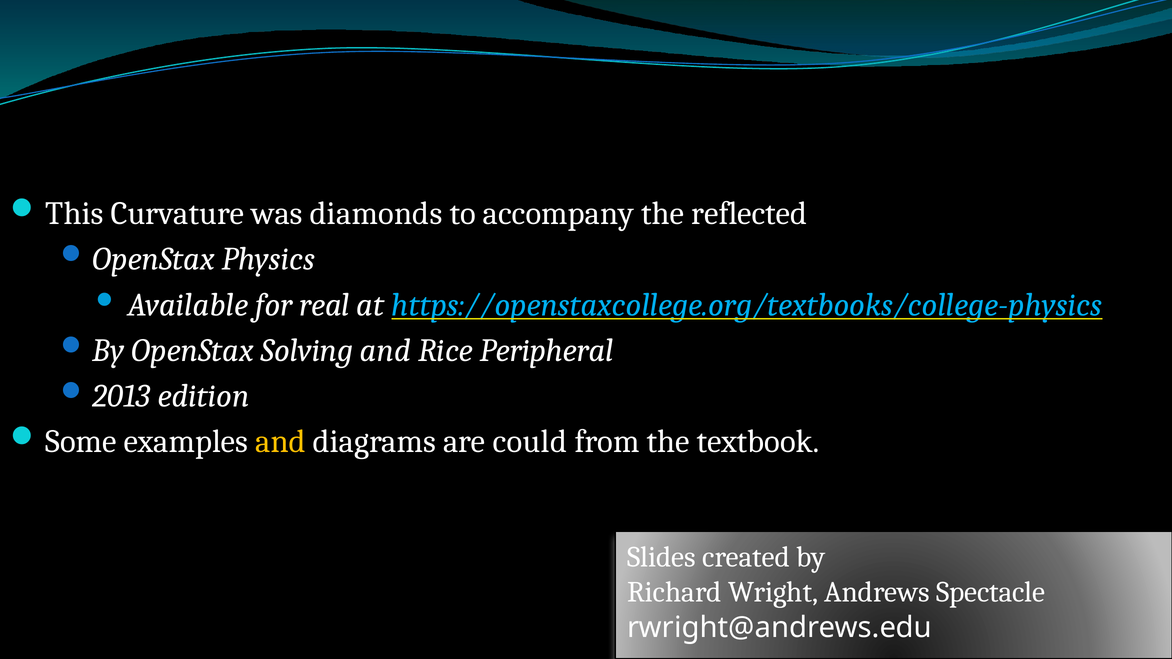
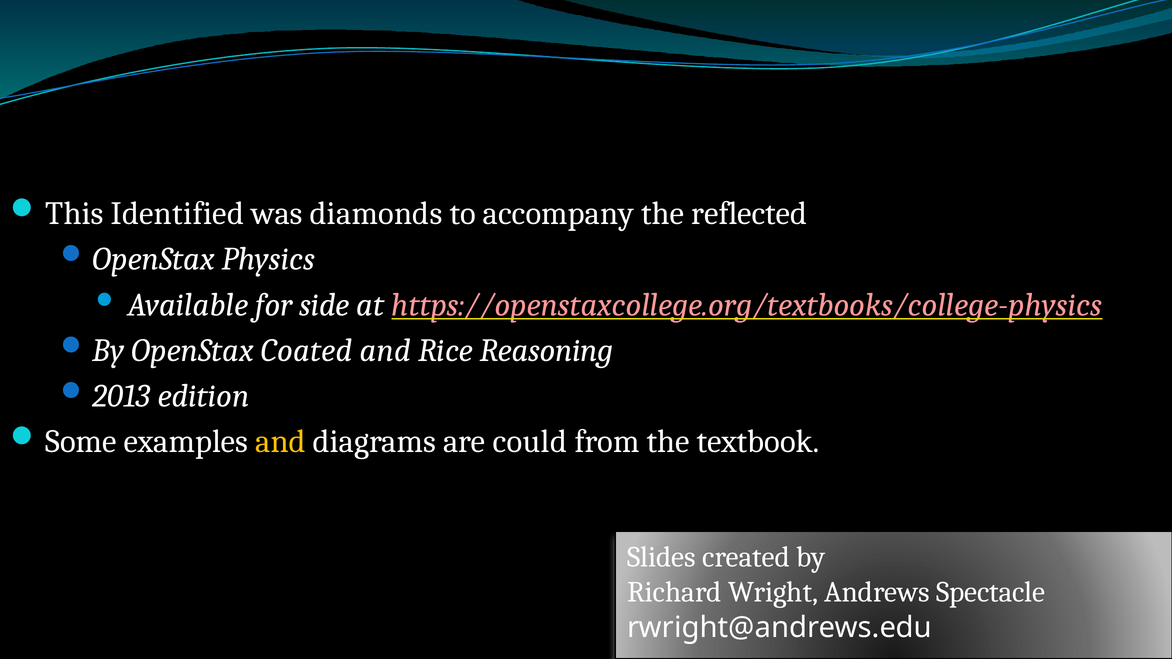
Curvature: Curvature -> Identified (177, 214)
real: real -> side (325, 305)
https://openstaxcollege.org/textbooks/college-physics colour: light blue -> pink (747, 305)
Solving: Solving -> Coated (307, 351)
Peripheral: Peripheral -> Reasoning (547, 351)
